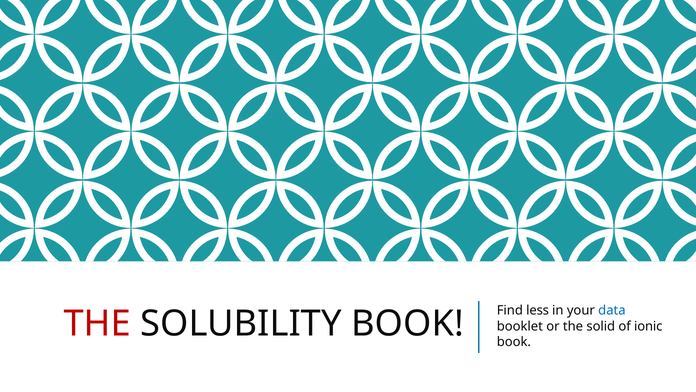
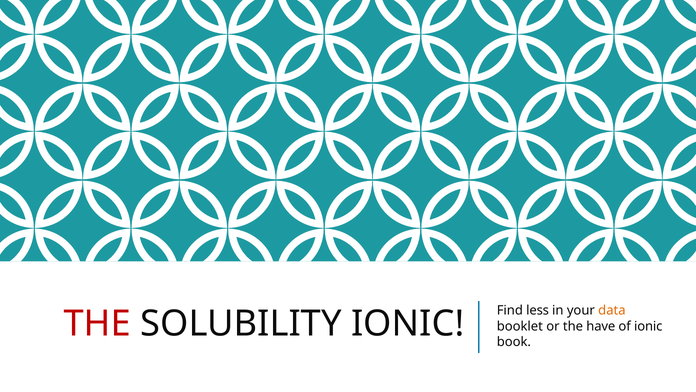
data colour: blue -> orange (612, 310)
SOLUBILITY BOOK: BOOK -> IONIC (408, 323)
solid: solid -> have (601, 326)
